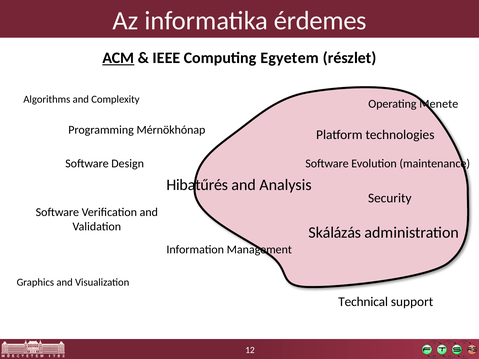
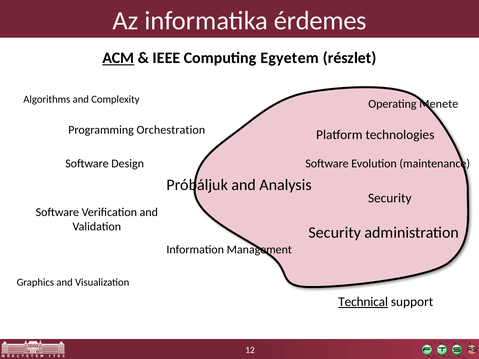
Mérnökhónap: Mérnökhónap -> Orchestration (171, 130)
Hibatűrés: Hibatűrés -> Próbáljuk (197, 185)
Skálázás: Skálázás -> Security (335, 233)
Technical underline: none -> present (363, 302)
